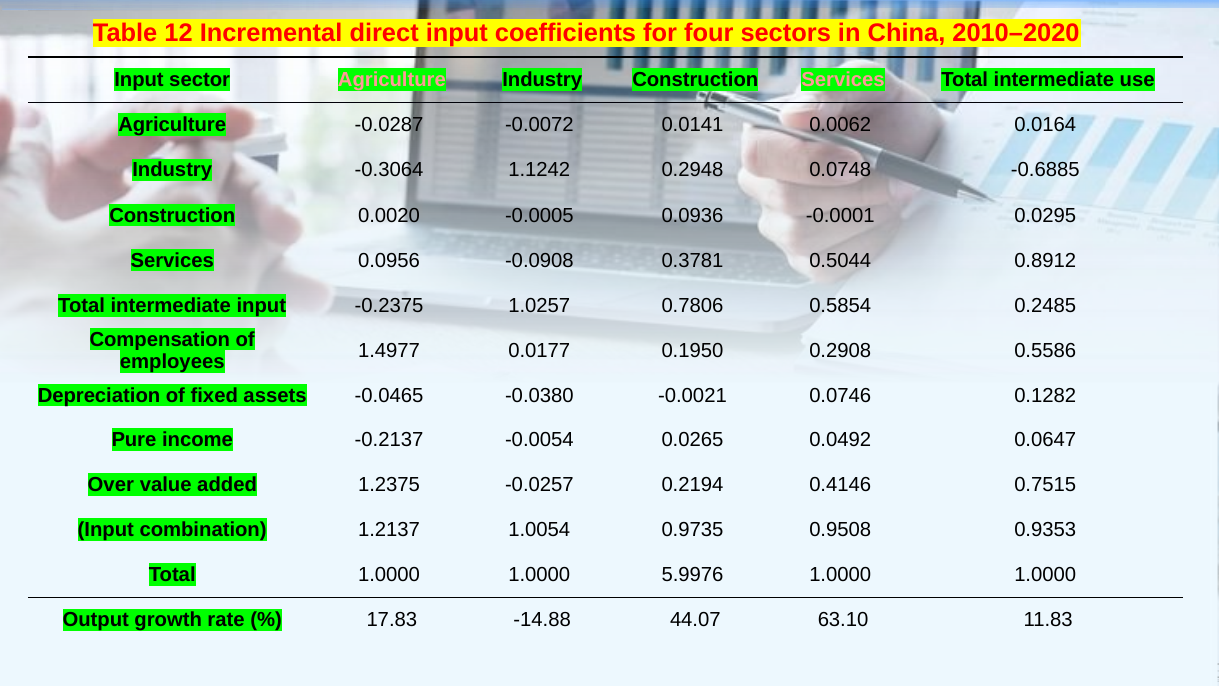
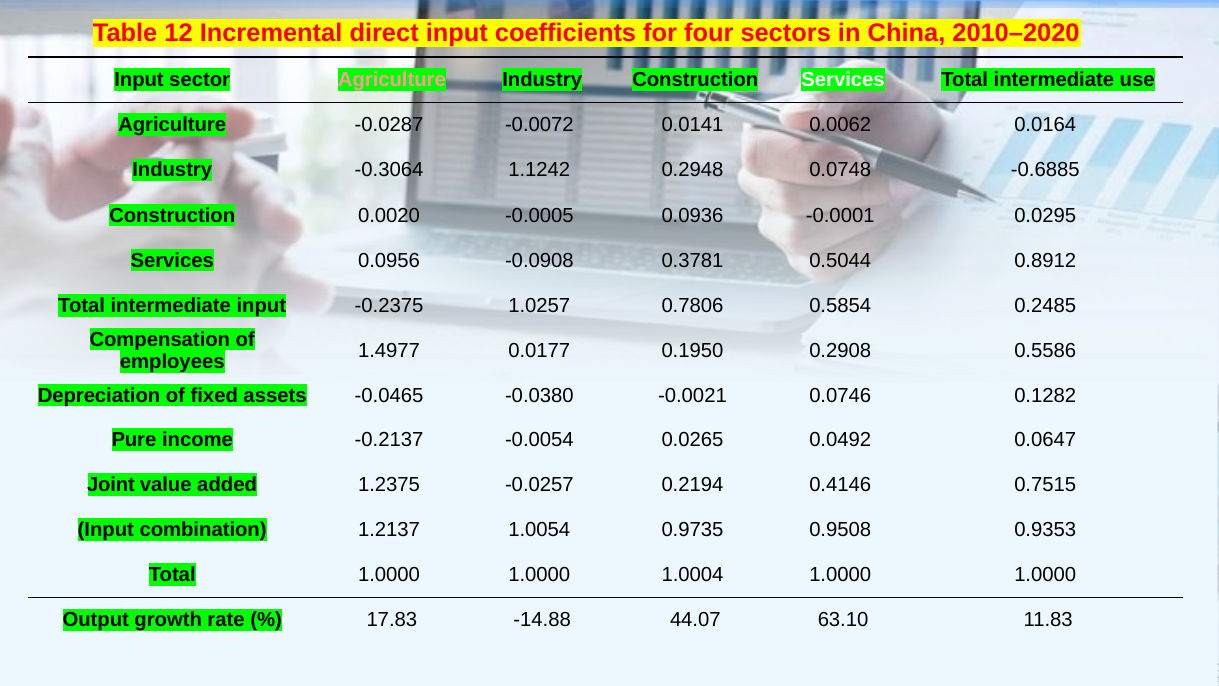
Services colour: pink -> white (843, 80)
Over: Over -> Joint (111, 485)
5.9976: 5.9976 -> 1.0004 (692, 575)
